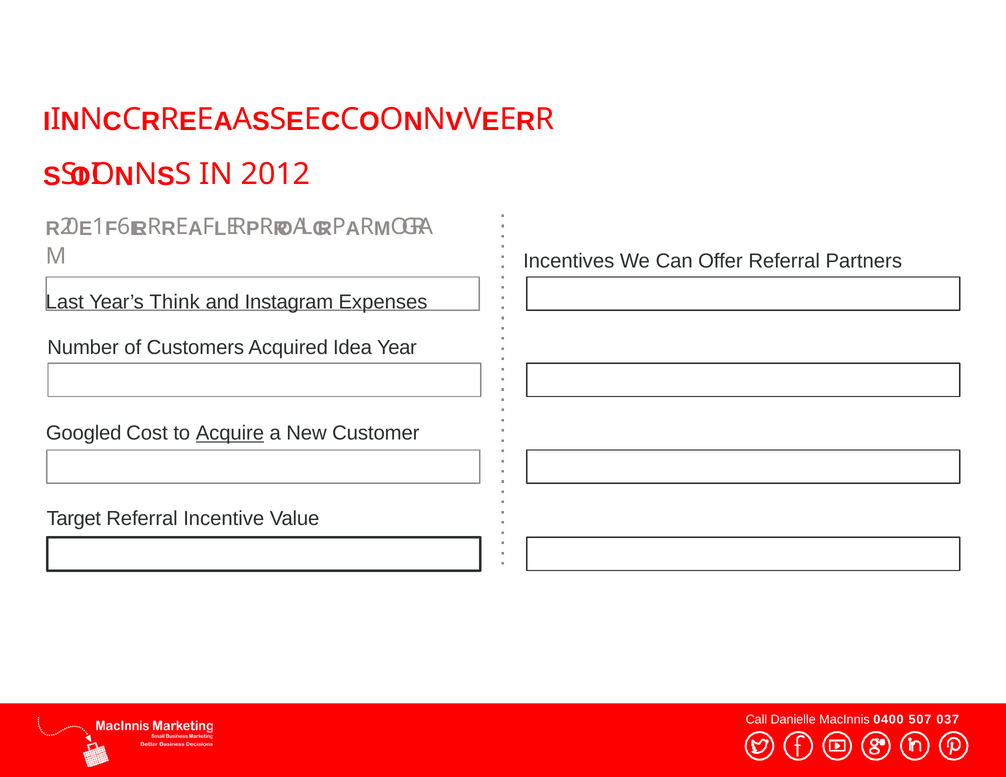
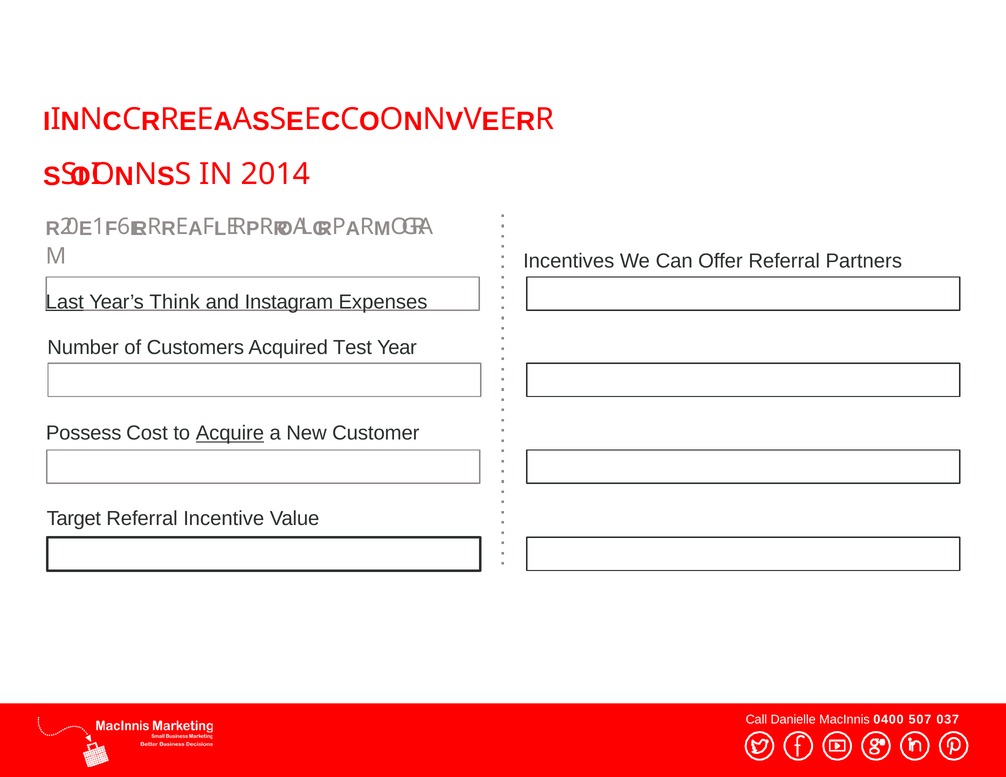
2012: 2012 -> 2014 (276, 174)
Last underline: none -> present (65, 302)
Idea: Idea -> Test (352, 348)
Googled: Googled -> Possess (84, 433)
